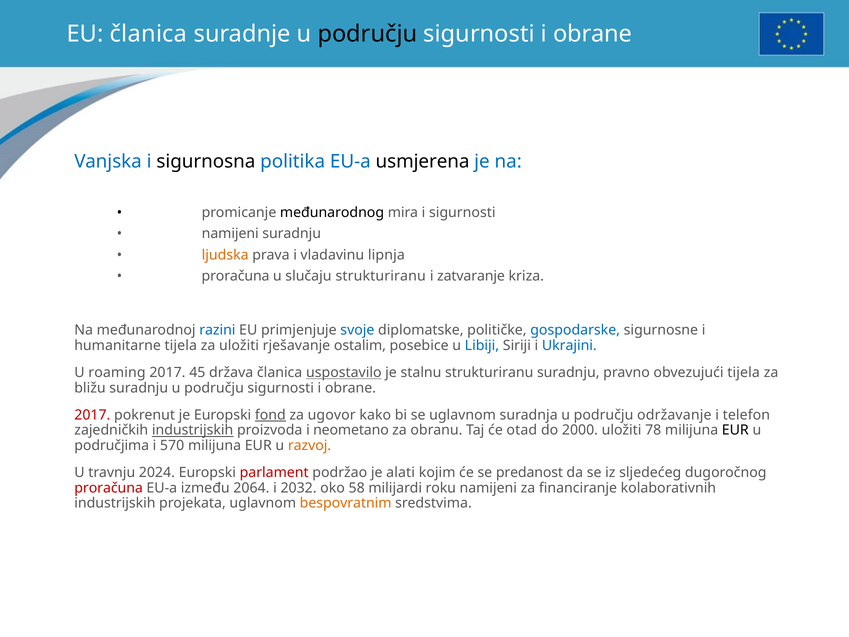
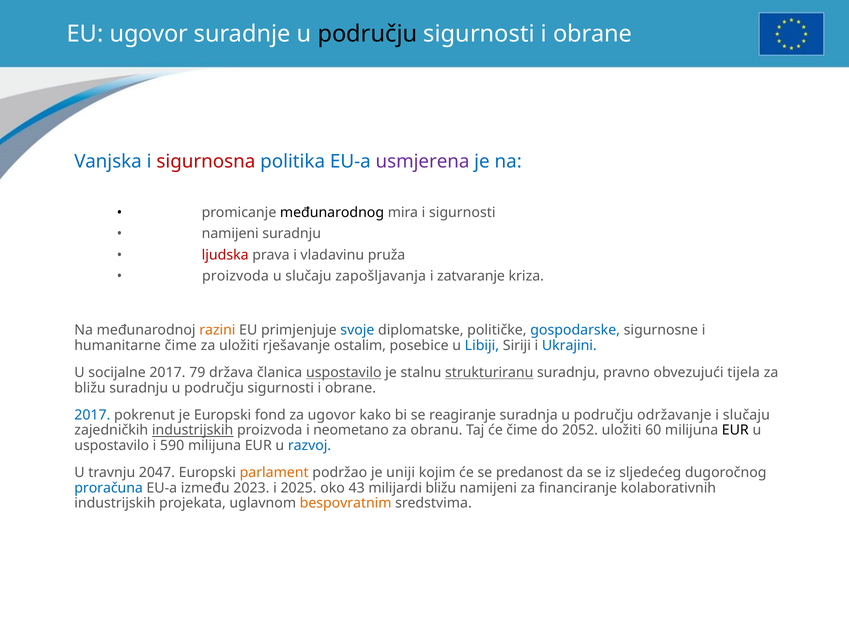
EU članica: članica -> ugovor (149, 34)
sigurnosna colour: black -> red (206, 162)
usmjerena colour: black -> purple (423, 162)
ljudska colour: orange -> red (225, 255)
lipnja: lipnja -> pruža (387, 255)
proračuna: proračuna -> proizvoda (235, 276)
slučaju strukturiranu: strukturiranu -> zapošljavanja (381, 276)
razini colour: blue -> orange (217, 330)
humanitarne tijela: tijela -> čime (181, 345)
roaming: roaming -> socijalne (117, 373)
45: 45 -> 79 (197, 373)
strukturiranu underline: none -> present (489, 373)
2017 colour: red -> blue (92, 415)
fond underline: present -> none (270, 415)
se uglavnom: uglavnom -> reagiranje (463, 415)
i telefon: telefon -> slučaju (746, 415)
će otad: otad -> čime (522, 430)
2000: 2000 -> 2052 (580, 430)
78: 78 -> 60 (653, 430)
područjima: područjima -> uspostavilo (112, 445)
570: 570 -> 590 (172, 445)
razvoj colour: orange -> blue (310, 445)
2024: 2024 -> 2047 (157, 472)
parlament colour: red -> orange (274, 472)
alati: alati -> uniji (401, 472)
proračuna colour: red -> blue (109, 488)
2064: 2064 -> 2023 (251, 488)
2032: 2032 -> 2025 (299, 488)
58: 58 -> 43 (357, 488)
milijardi roku: roku -> bližu (441, 488)
